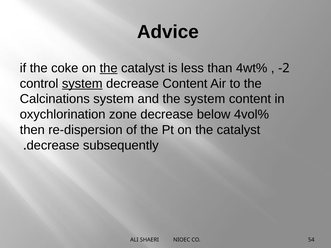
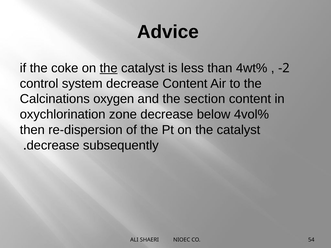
system underline: present -> none (82, 84)
Calcinations system: system -> oxygen (114, 99)
the system: system -> section (205, 99)
